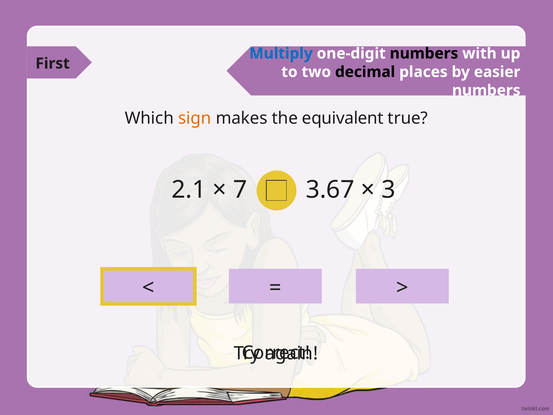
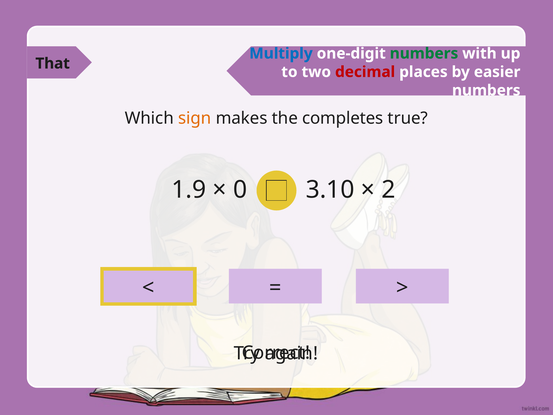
numbers colour: black -> green (424, 53)
First: First -> That (53, 63)
decimal colour: black -> red (365, 72)
equivalent: equivalent -> completes (343, 118)
2.1: 2.1 -> 1.9 (189, 190)
7: 7 -> 0 (240, 190)
3.67: 3.67 -> 3.10 (330, 190)
3: 3 -> 2 (388, 190)
